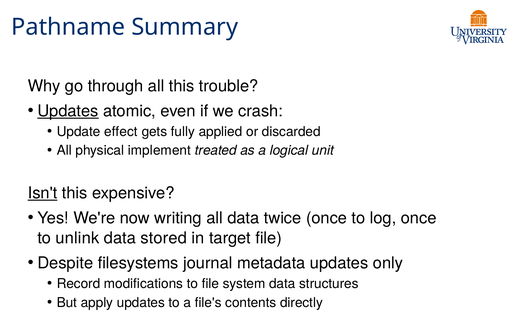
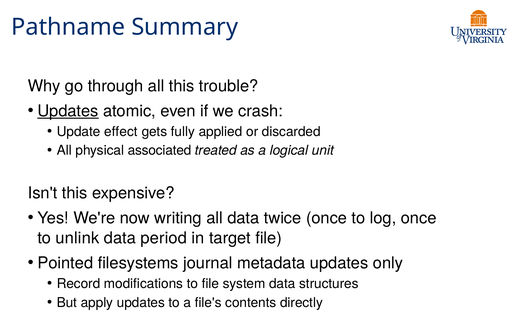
implement: implement -> associated (160, 150)
Isn't underline: present -> none (43, 193)
stored: stored -> period (164, 238)
Despite: Despite -> Pointed (65, 263)
